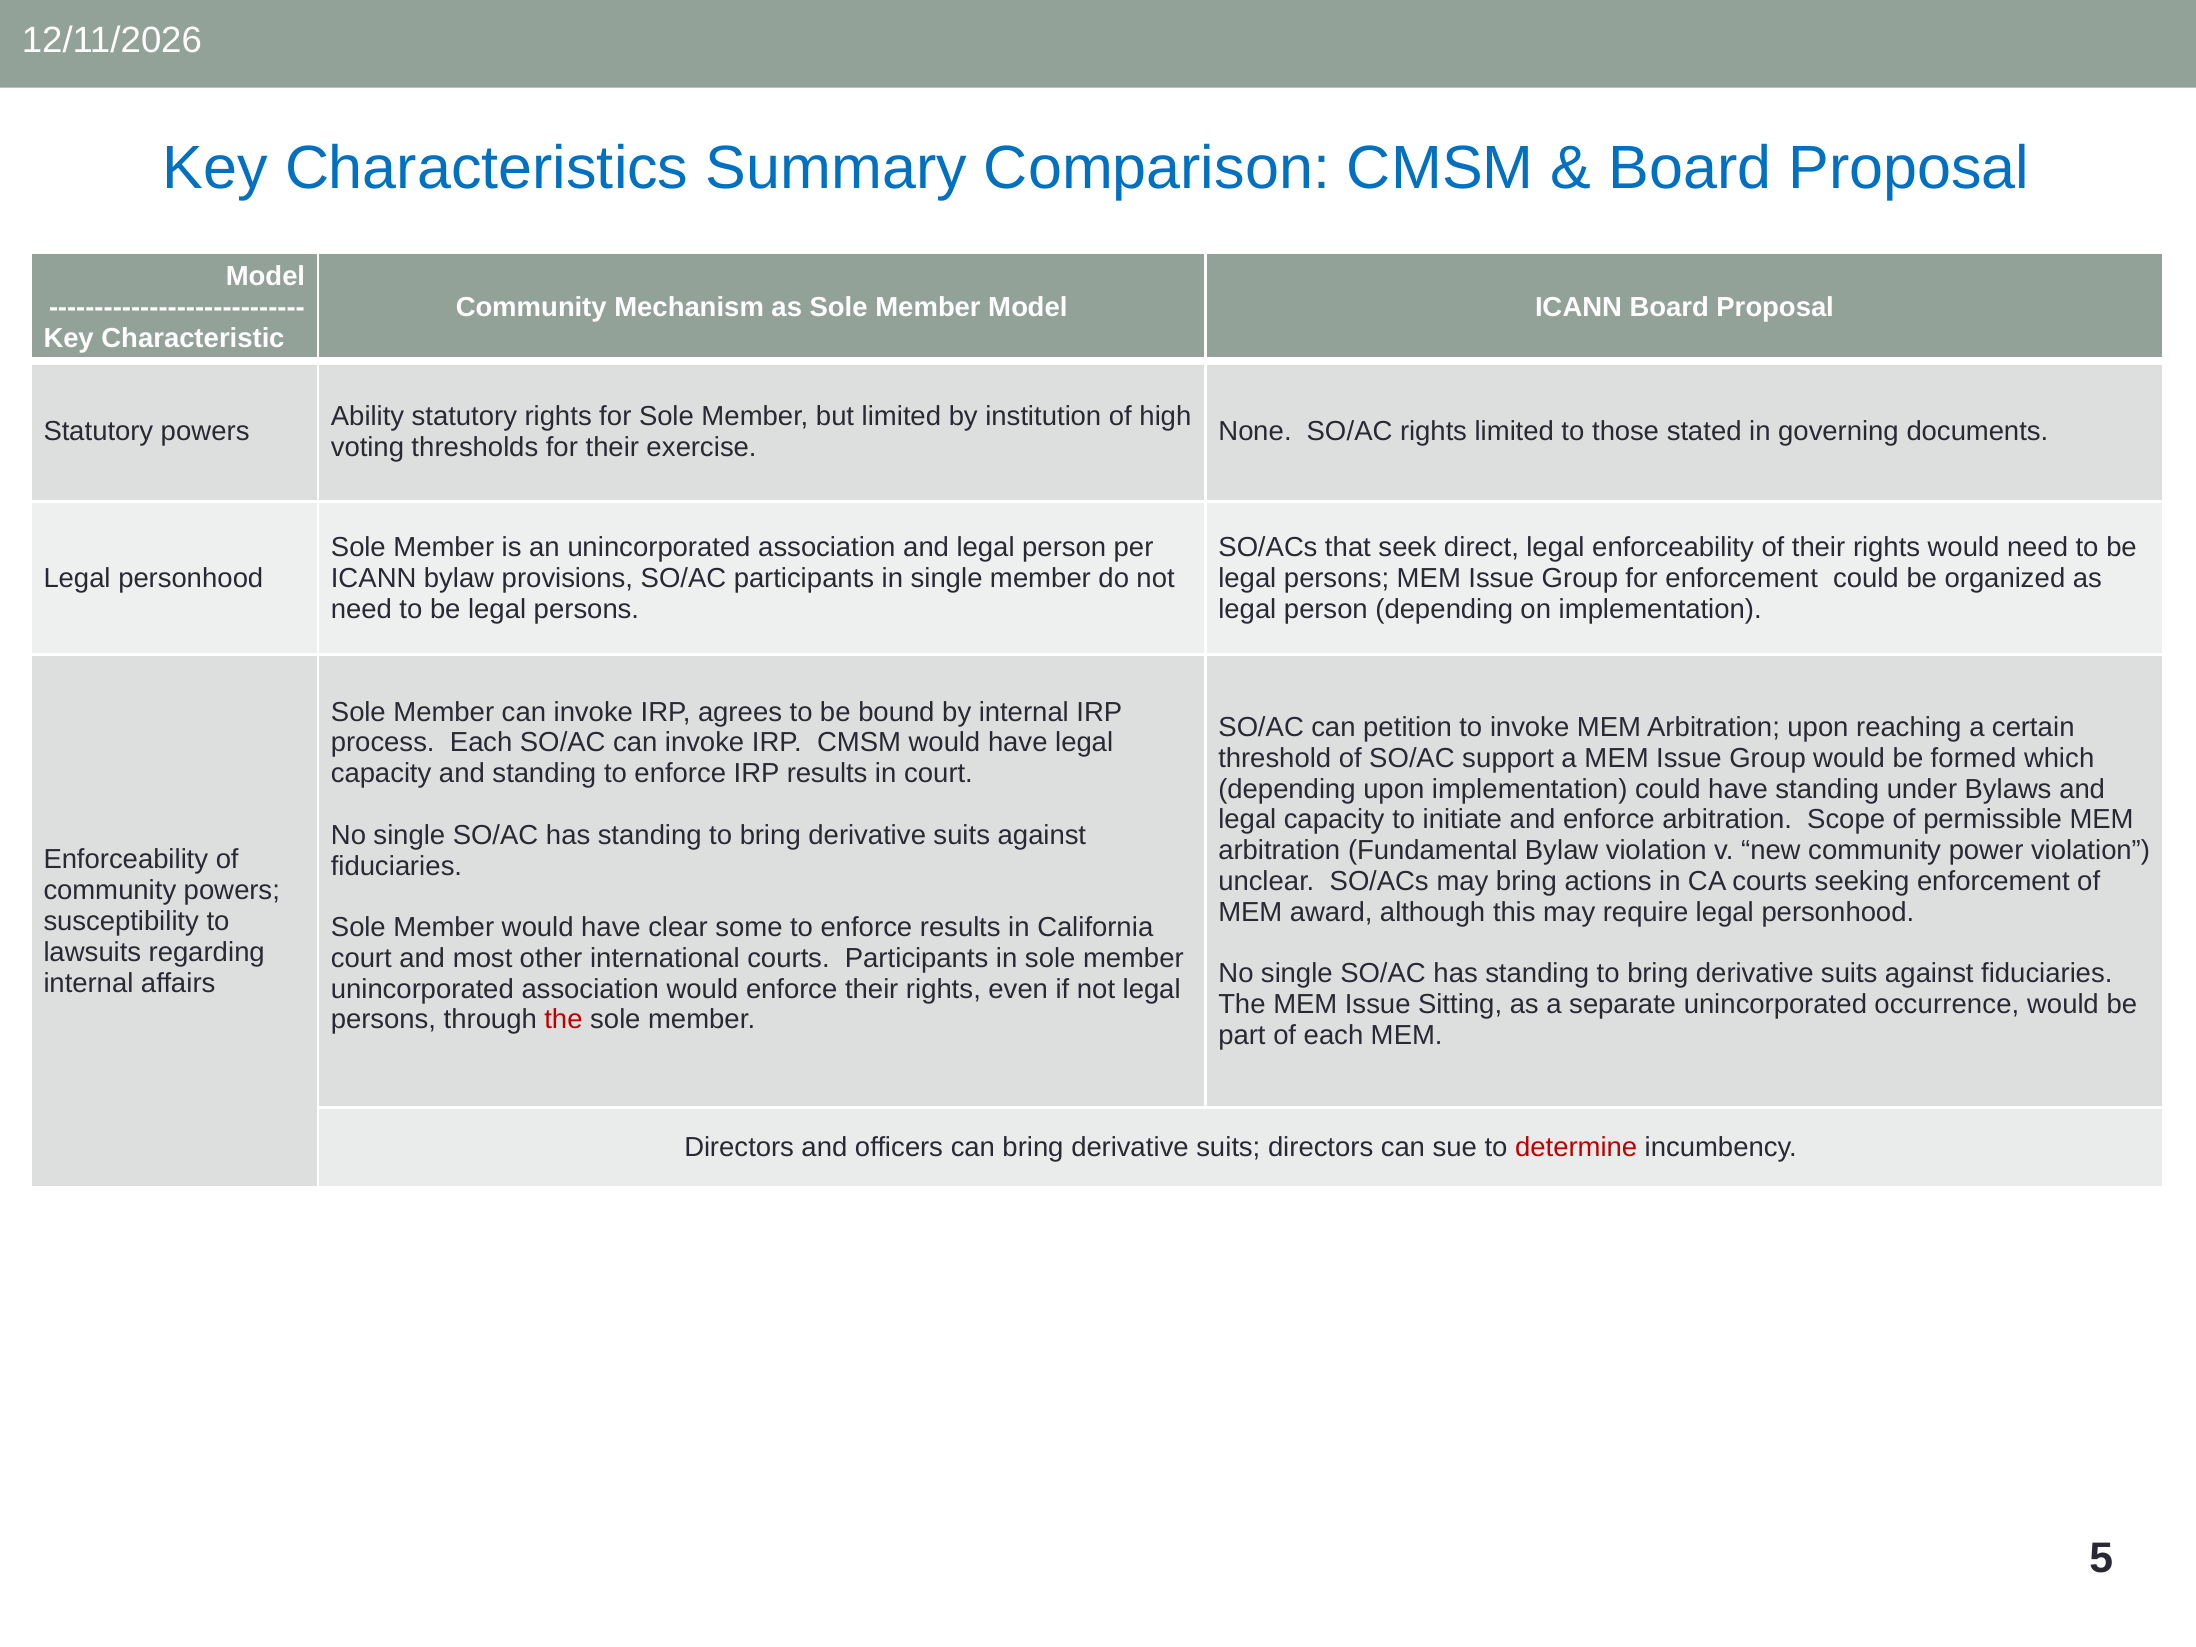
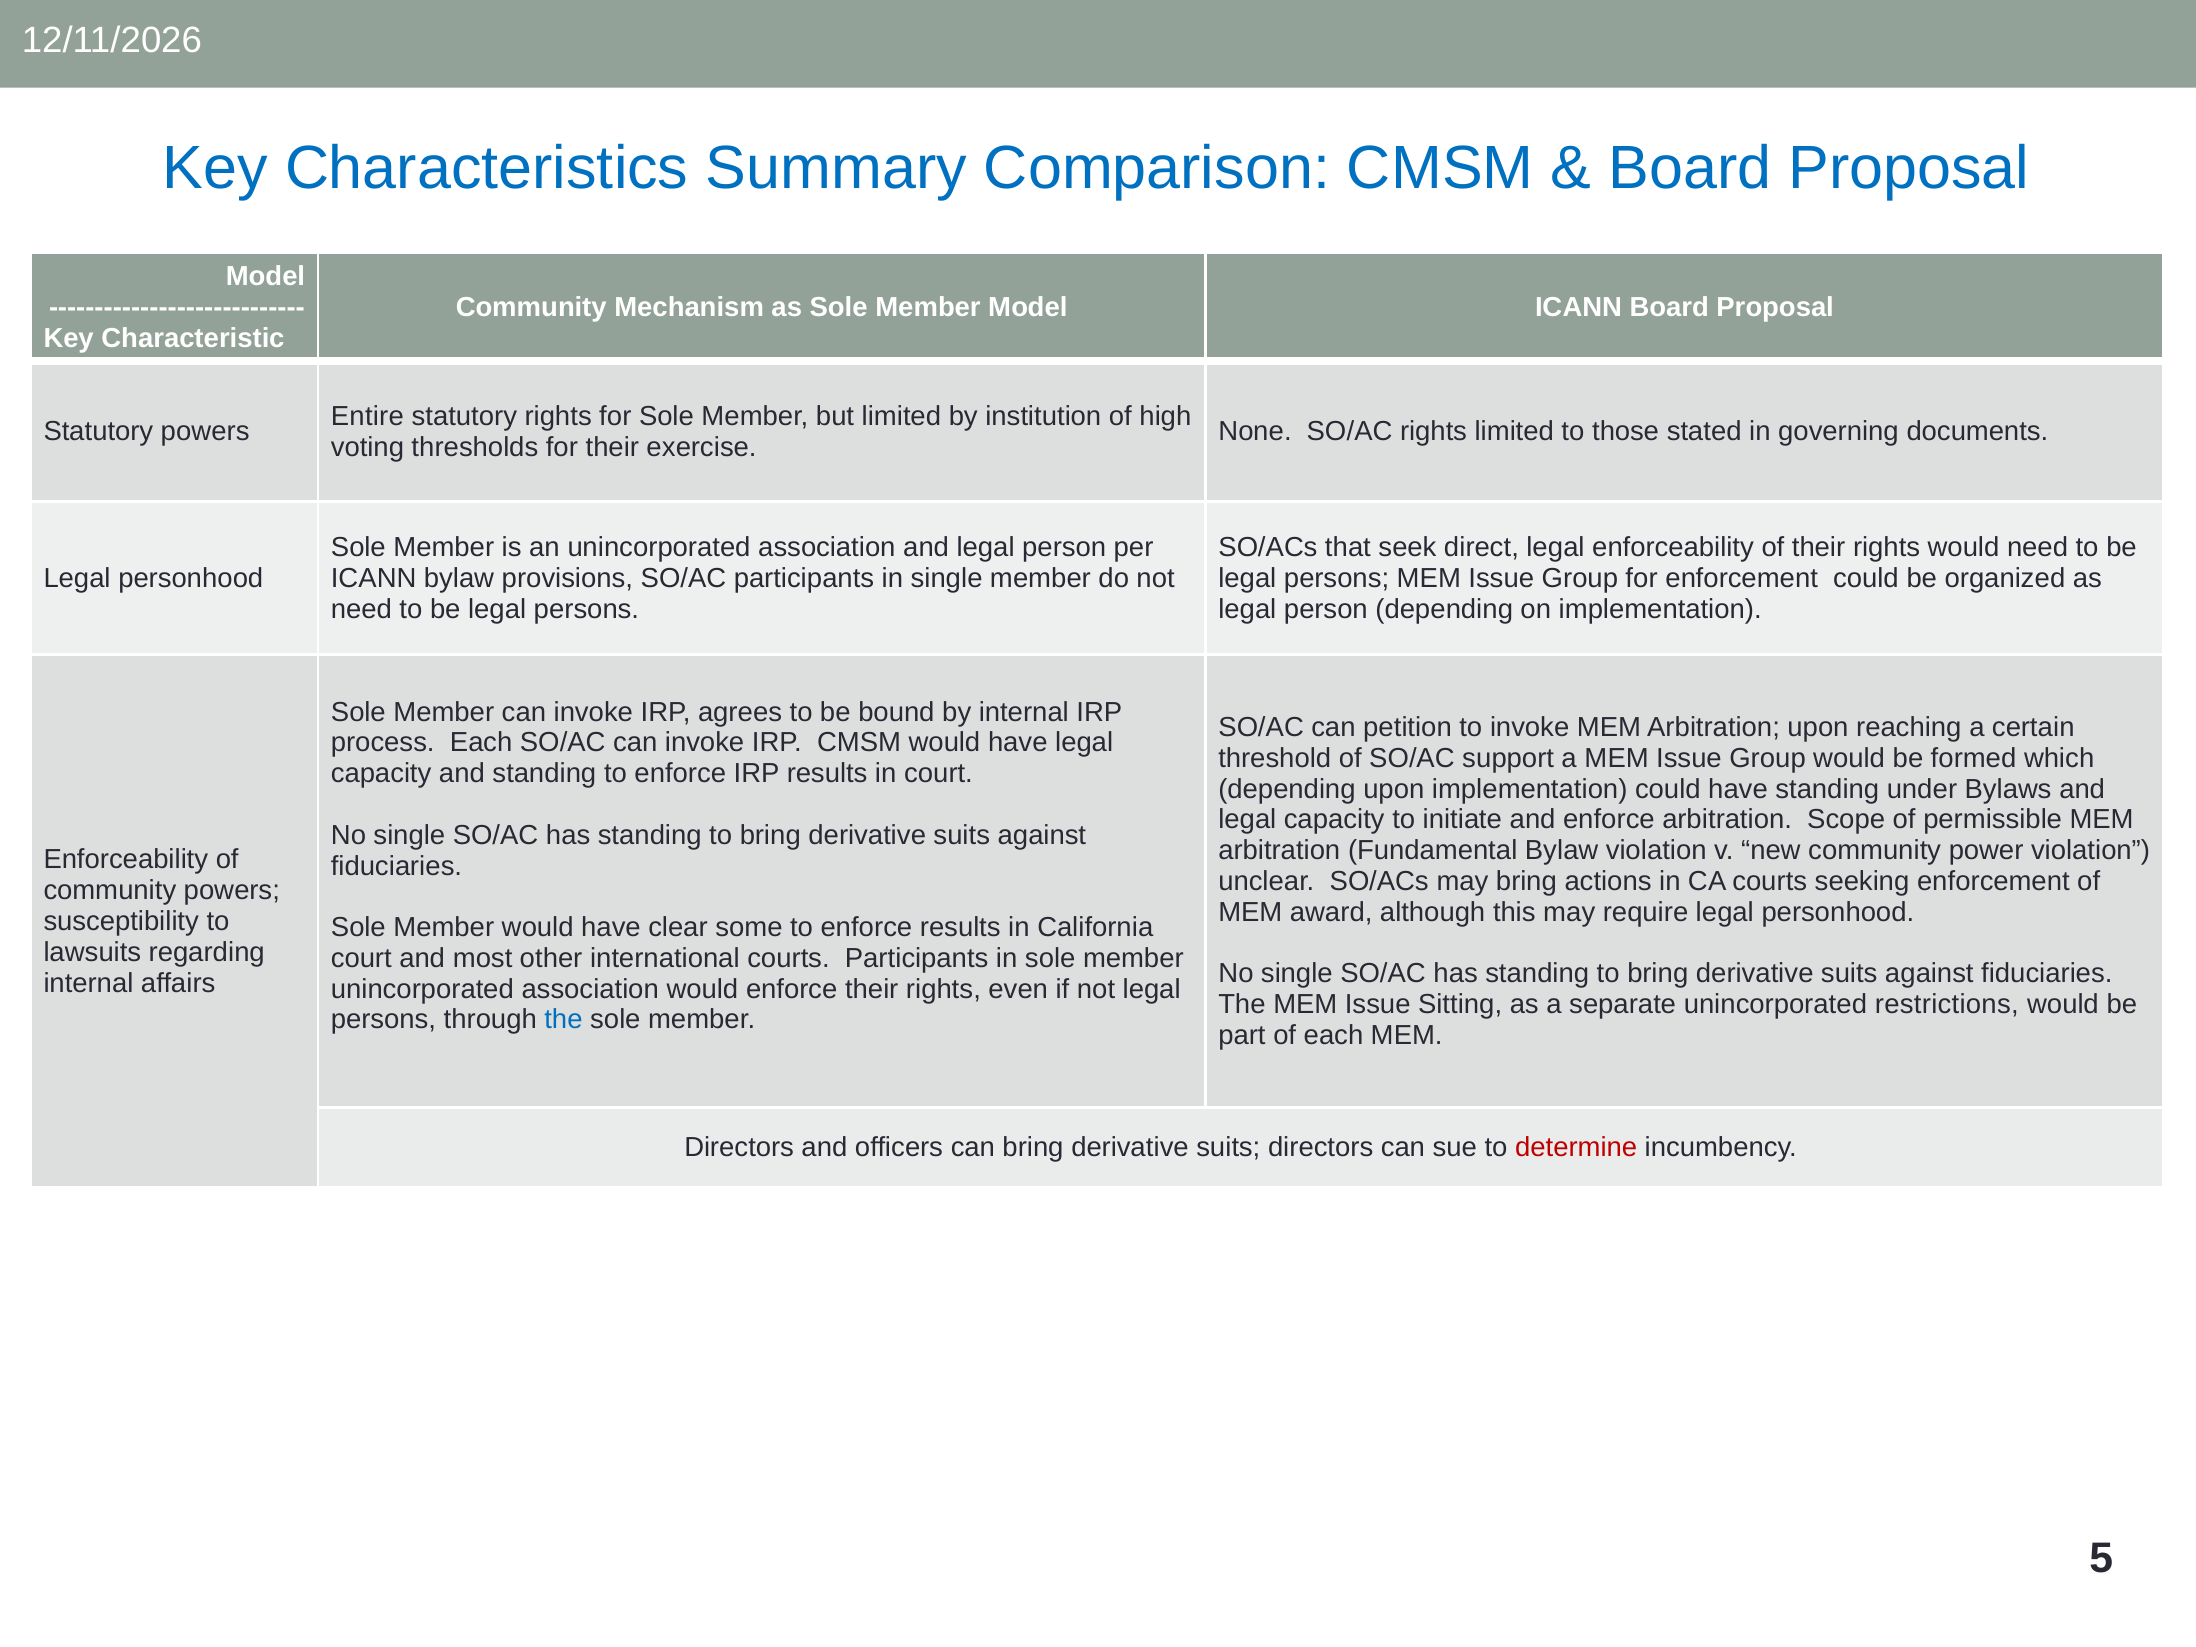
Ability: Ability -> Entire (367, 416)
occurrence: occurrence -> restrictions (1947, 1004)
the colour: red -> blue (563, 1020)
